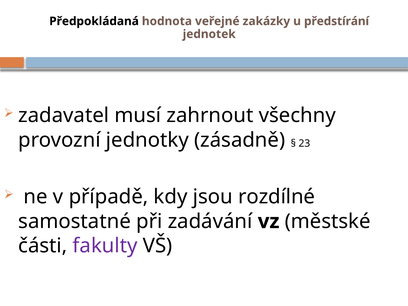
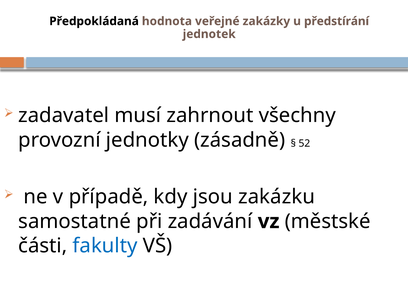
23: 23 -> 52 (304, 143)
rozdílné: rozdílné -> zakázku (277, 197)
fakulty colour: purple -> blue (105, 246)
